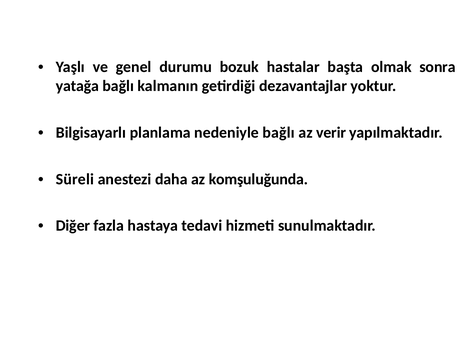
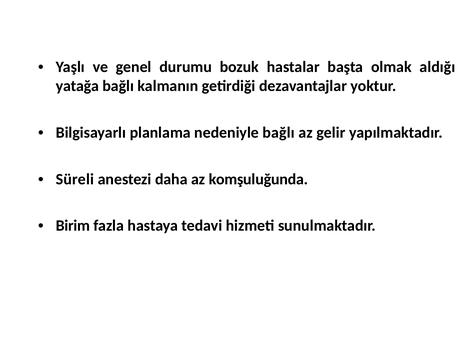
sonra: sonra -> aldığı (437, 67)
verir: verir -> gelir (331, 133)
Diğer: Diğer -> Birim (73, 226)
